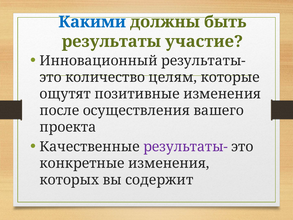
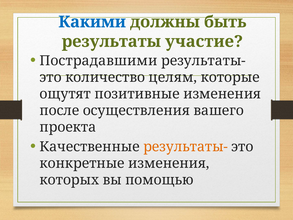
Инновационный: Инновационный -> Пострадавшими (98, 61)
результаты- colour: purple -> orange (186, 147)
содержит: содержит -> помощью (159, 180)
